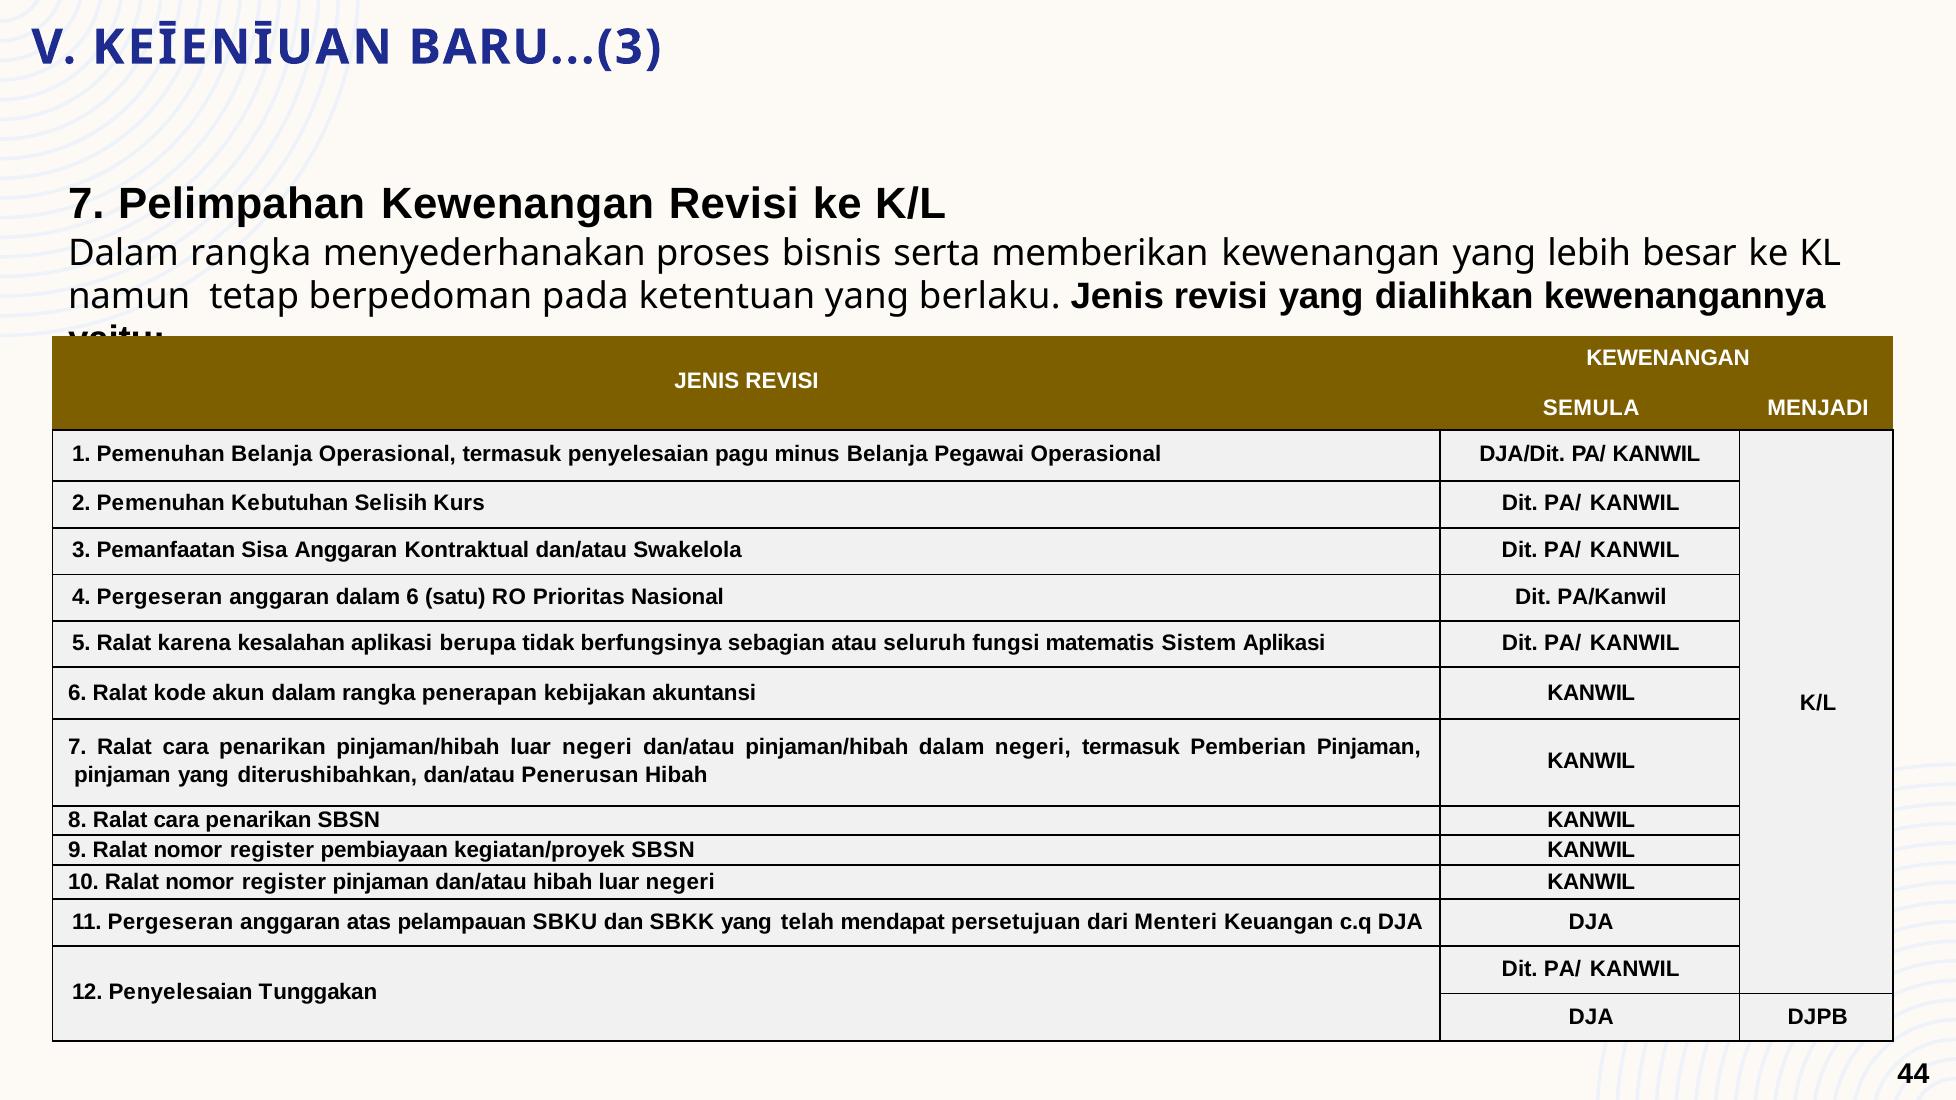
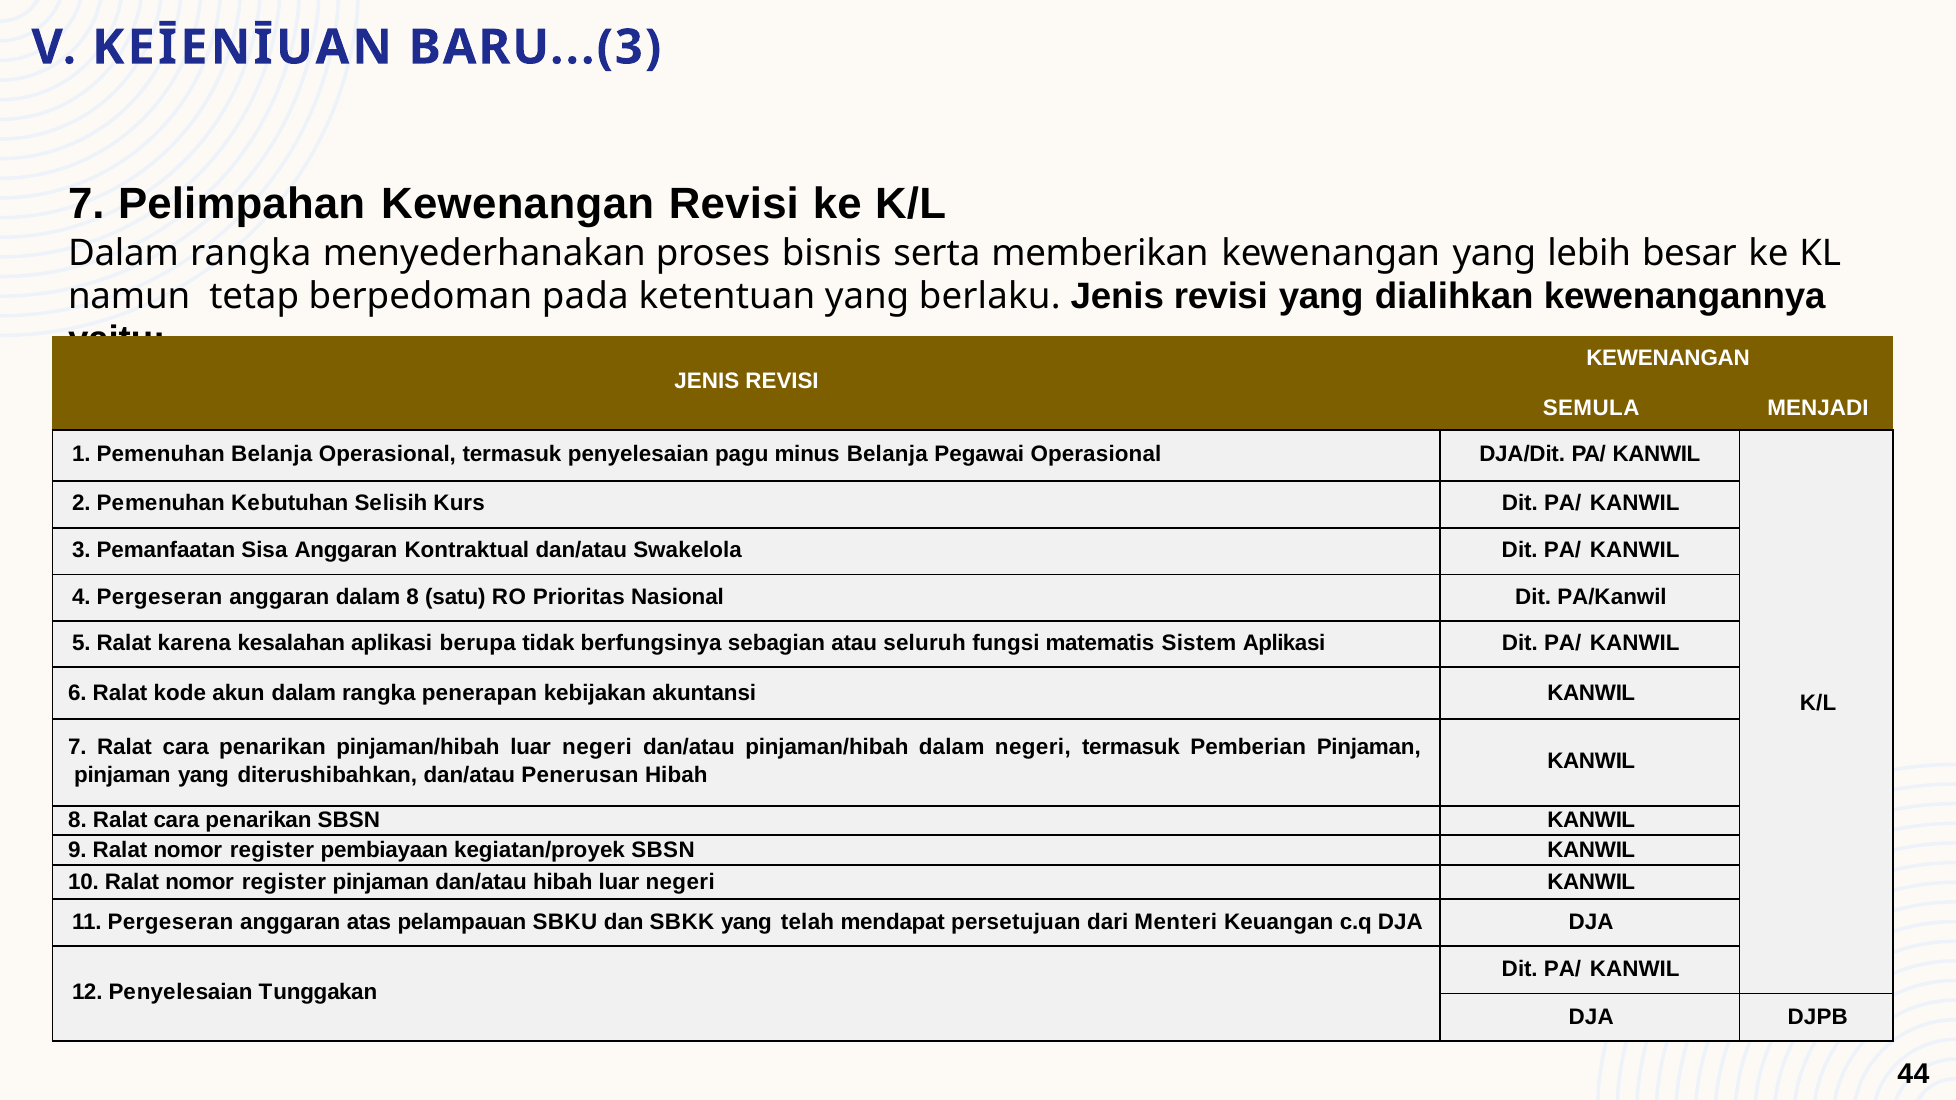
dalam 6: 6 -> 8 (413, 597)
